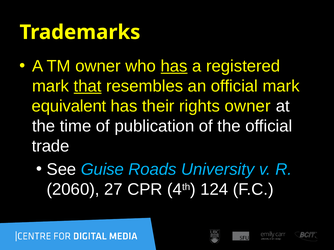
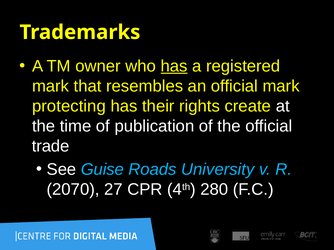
that underline: present -> none (88, 86)
equivalent: equivalent -> protecting (69, 106)
rights owner: owner -> create (248, 106)
2060: 2060 -> 2070 (73, 190)
124: 124 -> 280 (214, 190)
